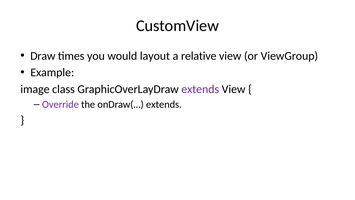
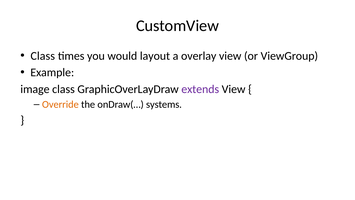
Draw: Draw -> Class (43, 56)
relative: relative -> overlay (199, 56)
Override colour: purple -> orange (60, 104)
onDraw(… extends: extends -> systems (164, 104)
